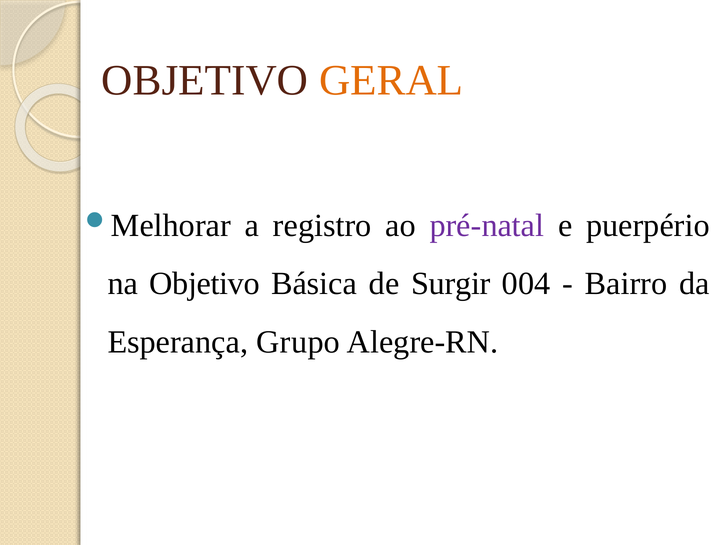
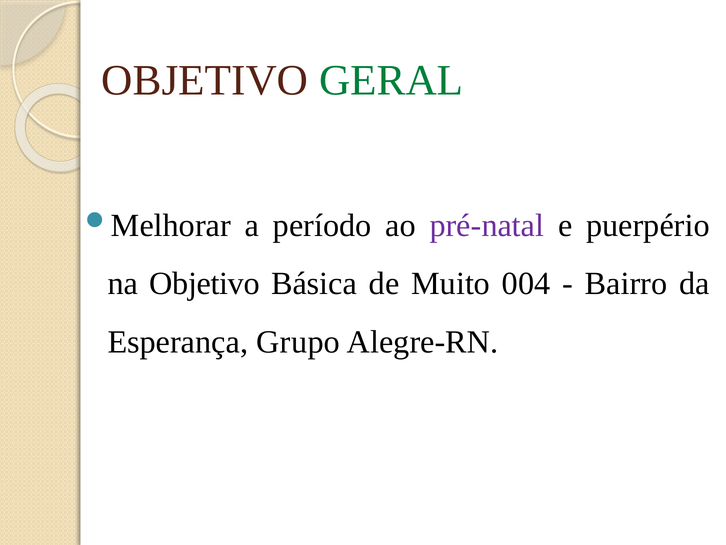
GERAL colour: orange -> green (391, 80)
registro: registro -> período (322, 225)
Surgir: Surgir -> Muito (451, 284)
